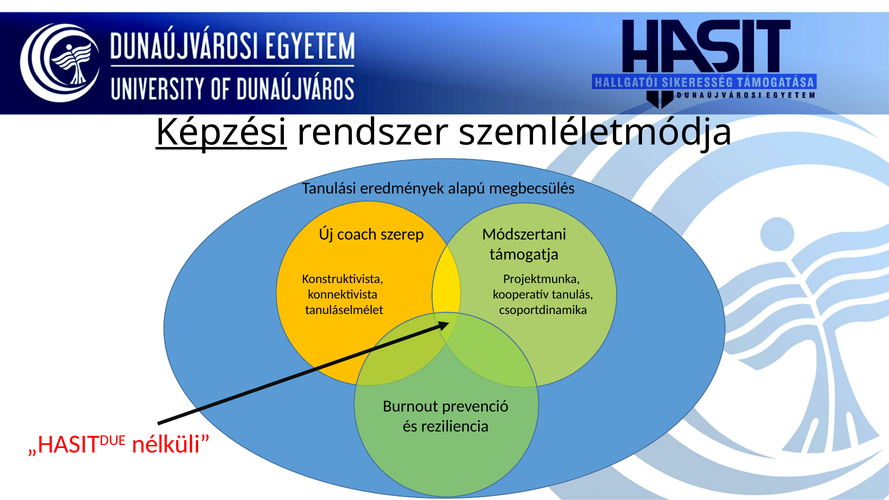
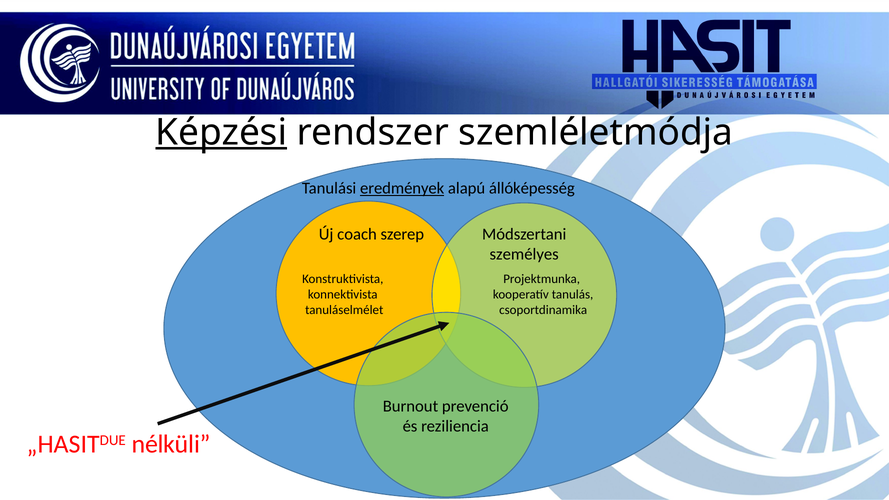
eredmények underline: none -> present (402, 188)
megbecsülés: megbecsülés -> állóképesség (532, 188)
támogatja: támogatja -> személyes (524, 254)
